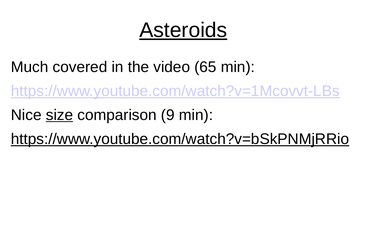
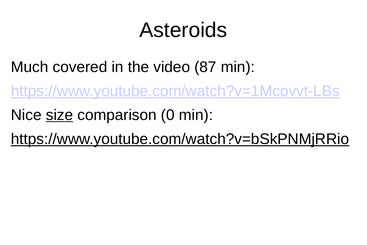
Asteroids underline: present -> none (183, 30)
65: 65 -> 87 (205, 67)
9: 9 -> 0 (168, 115)
